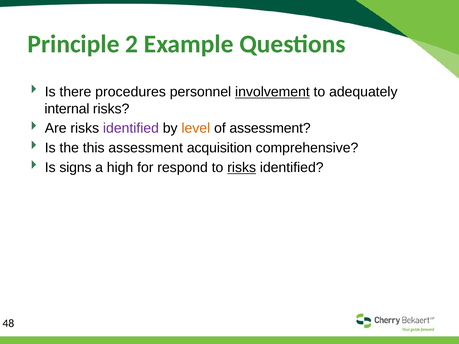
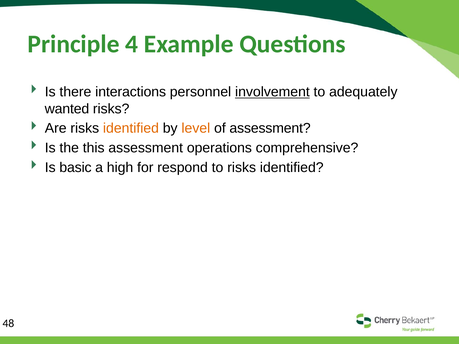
2: 2 -> 4 (132, 44)
procedures: procedures -> interactions (131, 92)
internal: internal -> wanted (67, 109)
identified colour: purple -> orange (131, 128)
acquisition: acquisition -> operations (219, 148)
signs: signs -> basic (75, 168)
risks underline: present -> none (242, 168)
